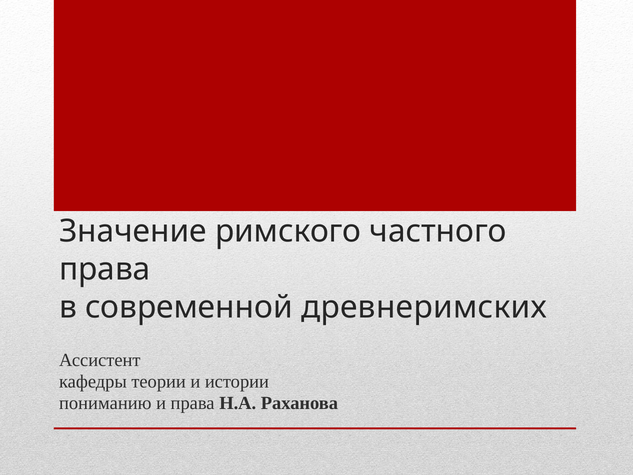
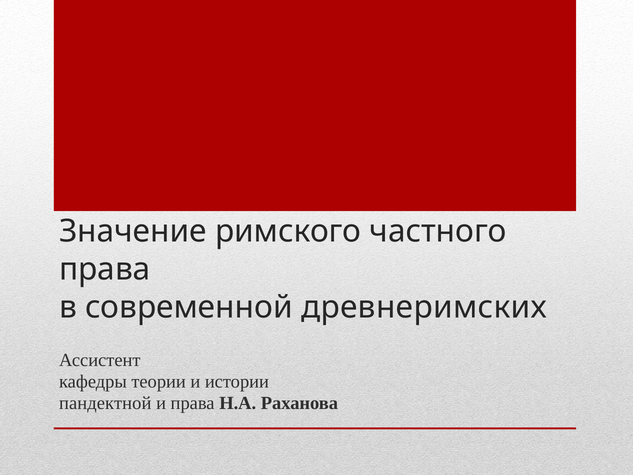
пониманию: пониманию -> пандектной (105, 403)
